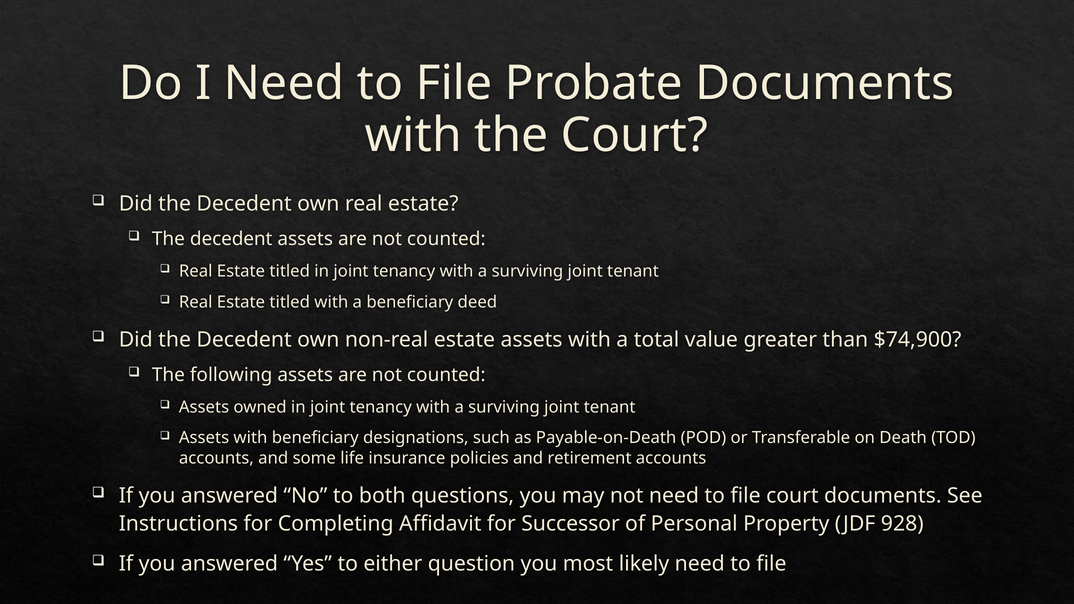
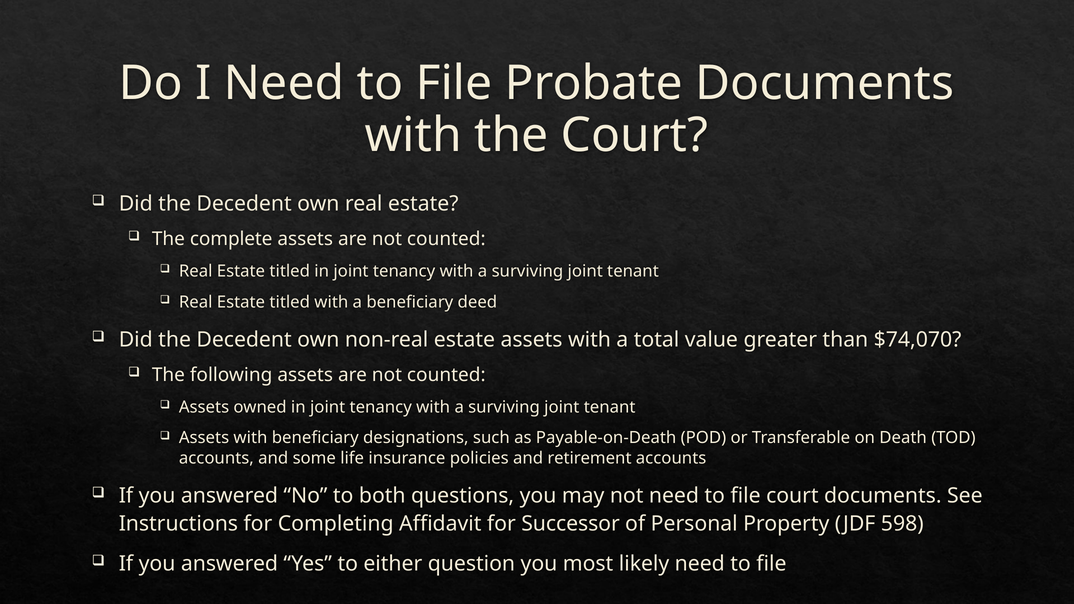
decedent: decedent -> complete (231, 239)
$74,900: $74,900 -> $74,070 (918, 340)
928: 928 -> 598 (902, 524)
